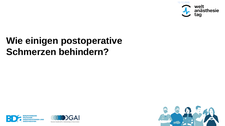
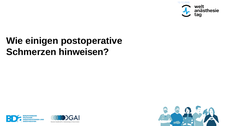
behindern: behindern -> hinweisen (84, 52)
